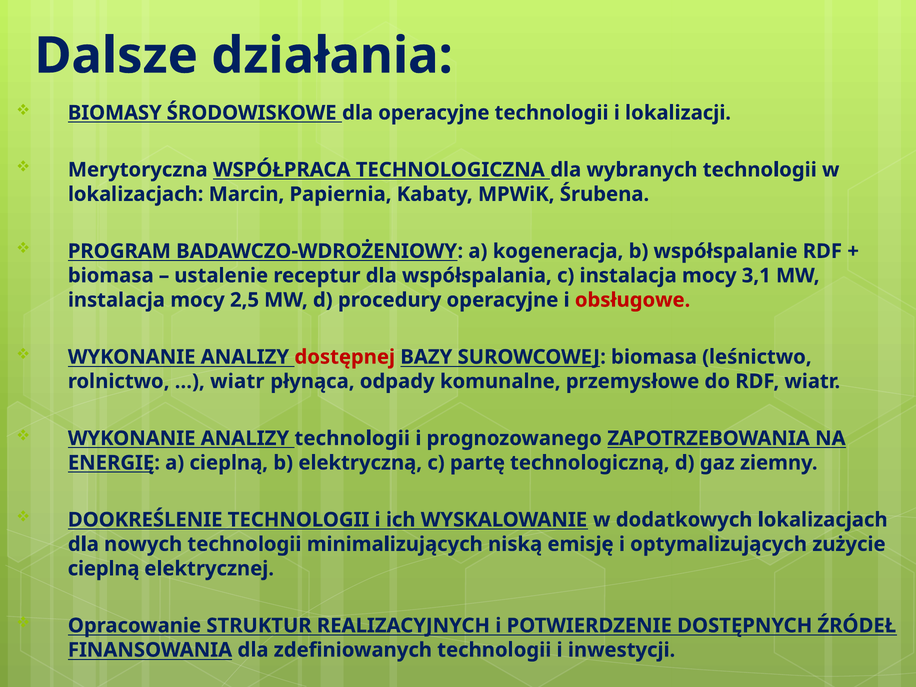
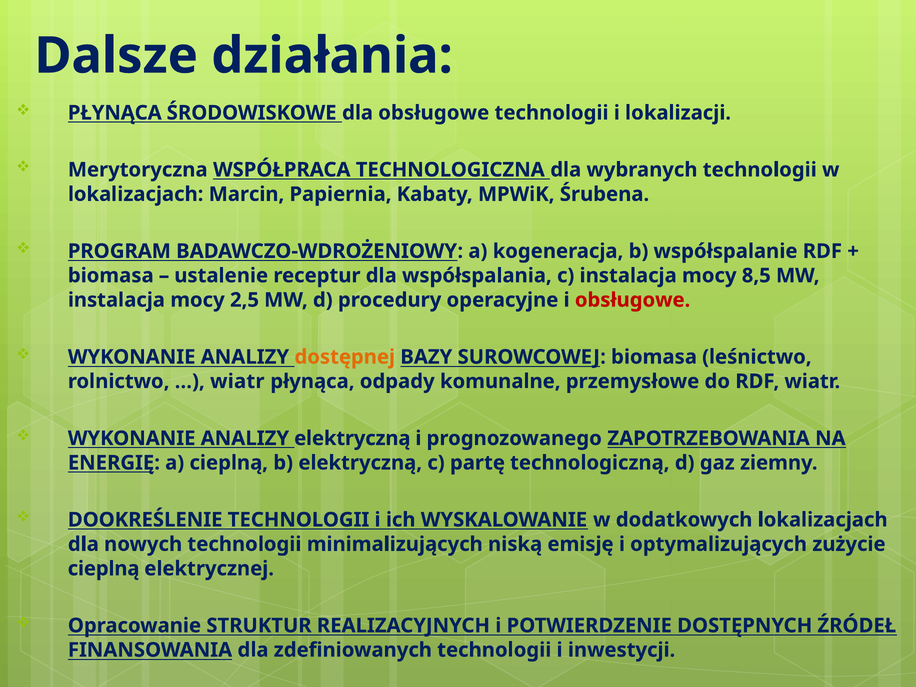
BIOMASY: BIOMASY -> PŁYNĄCA (115, 113)
dla operacyjne: operacyjne -> obsługowe (434, 113)
3,1: 3,1 -> 8,5 (756, 276)
dostępnej colour: red -> orange (345, 357)
ANALIZY technologii: technologii -> elektryczną (352, 438)
